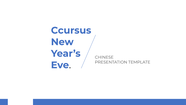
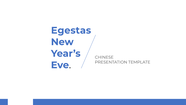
Ccursus: Ccursus -> Egestas (71, 30)
